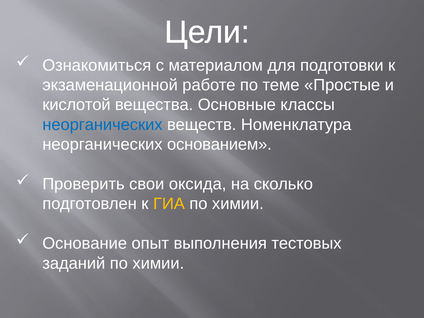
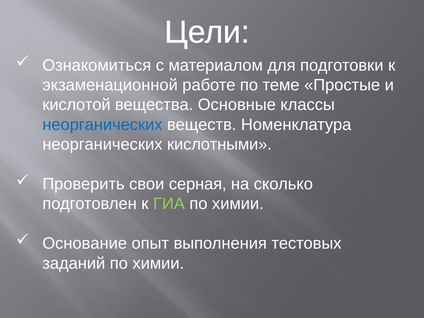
основанием: основанием -> кислотными (219, 144)
оксида: оксида -> серная (198, 184)
ГИА colour: yellow -> light green (169, 204)
